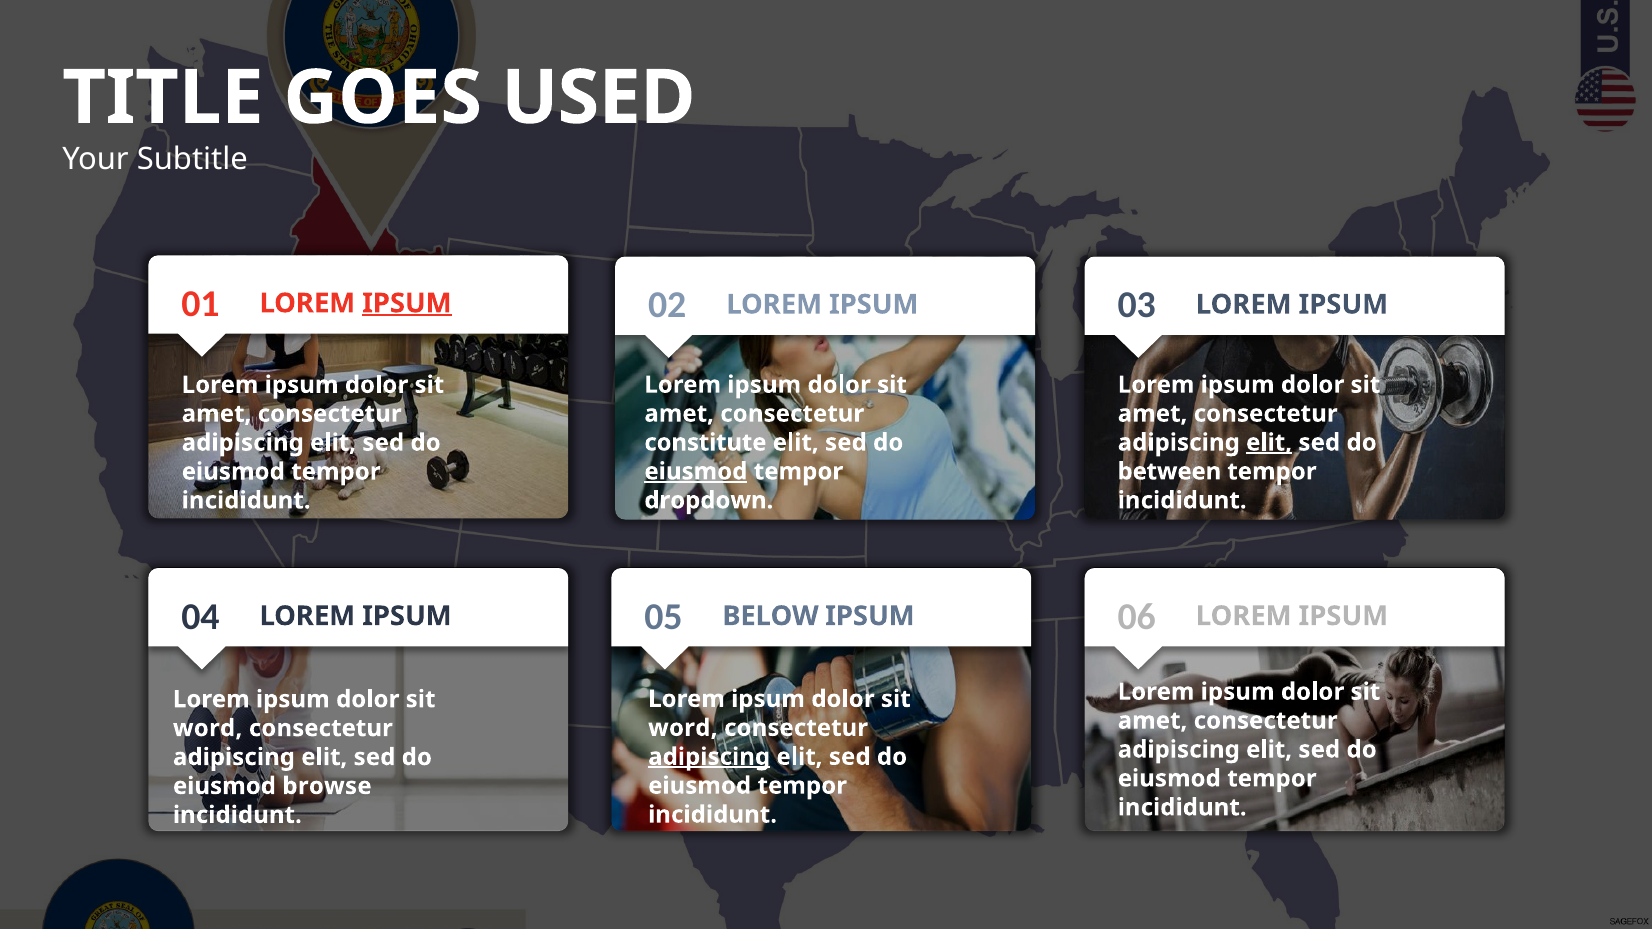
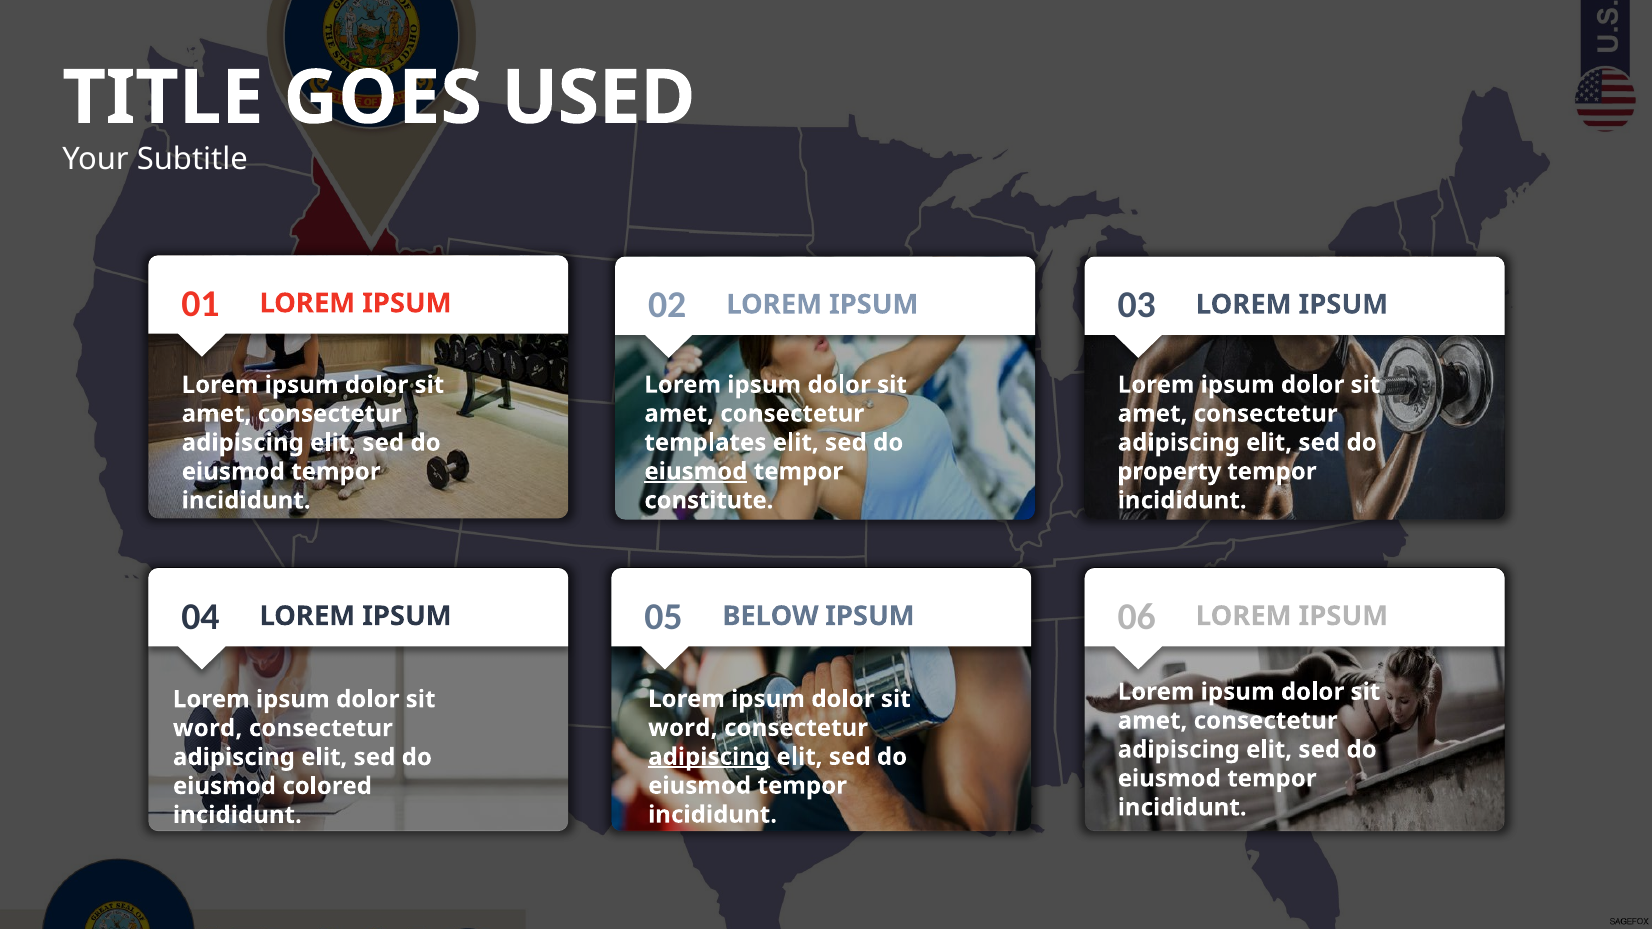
IPSUM underline: present -> none (407, 303)
constitute: constitute -> templates (705, 443)
elit underline: present -> none (1269, 443)
between: between -> property (1169, 472)
dropdown: dropdown -> constitute (709, 501)
browse: browse -> colored (327, 786)
